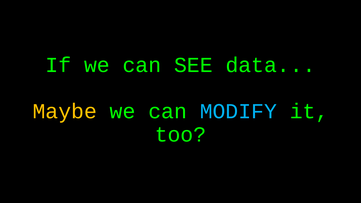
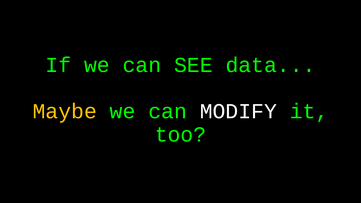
MODIFY colour: light blue -> white (238, 111)
